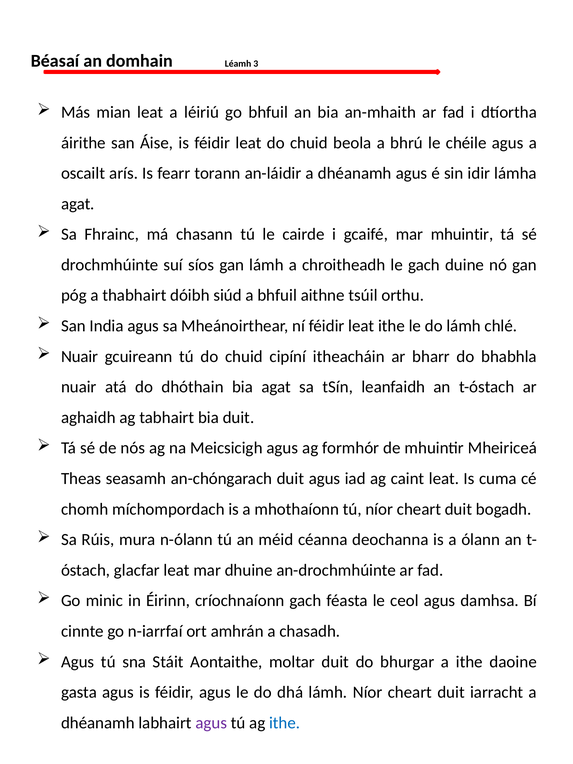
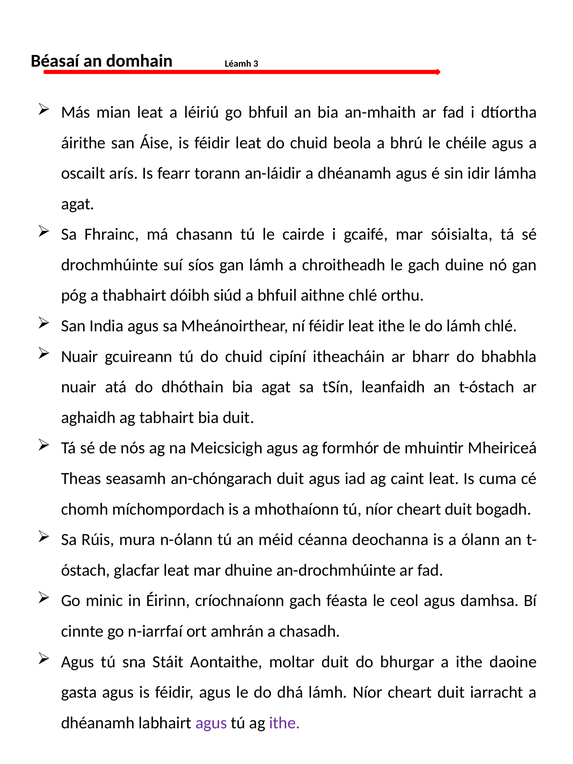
mar mhuintir: mhuintir -> sóisialta (462, 234)
aithne tsúil: tsúil -> chlé (363, 295)
ithe colour: blue -> purple (285, 723)
